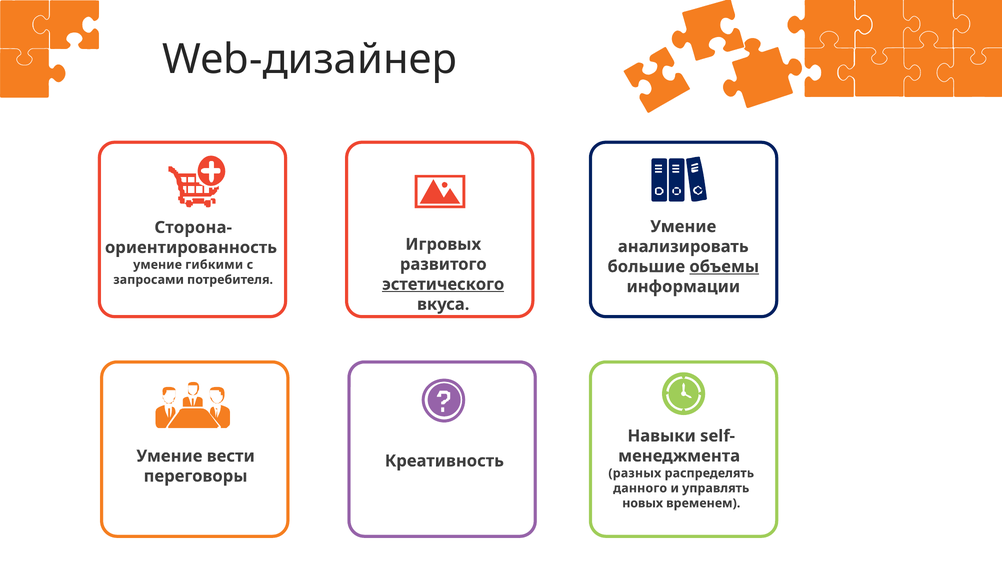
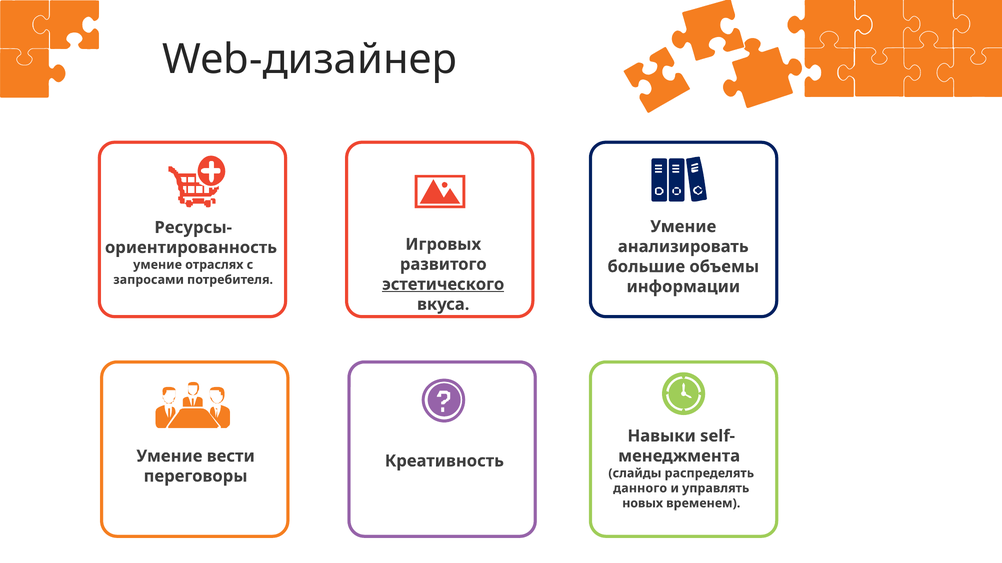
Сторона-: Сторона- -> Ресурсы- (193, 228)
гибкими: гибкими -> отраслях (214, 265)
объемы underline: present -> none (724, 267)
разных: разных -> слайды (635, 474)
